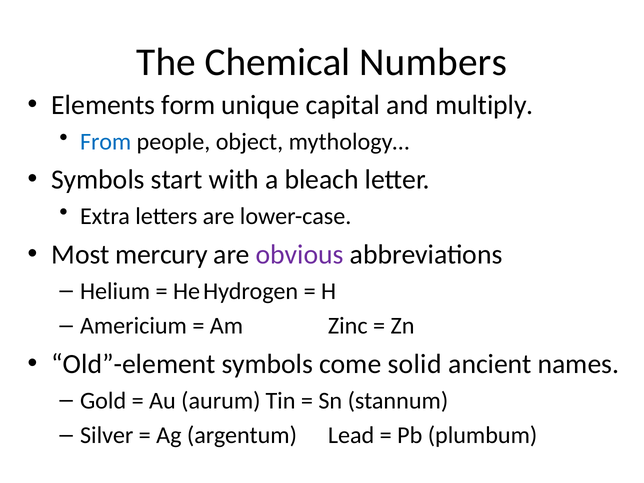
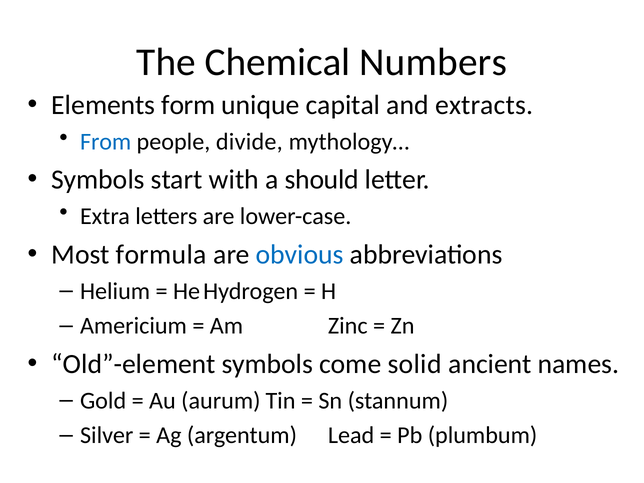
multiply: multiply -> extracts (484, 105)
object: object -> divide (249, 142)
bleach: bleach -> should (322, 180)
mercury: mercury -> formula (161, 254)
obvious colour: purple -> blue (300, 254)
